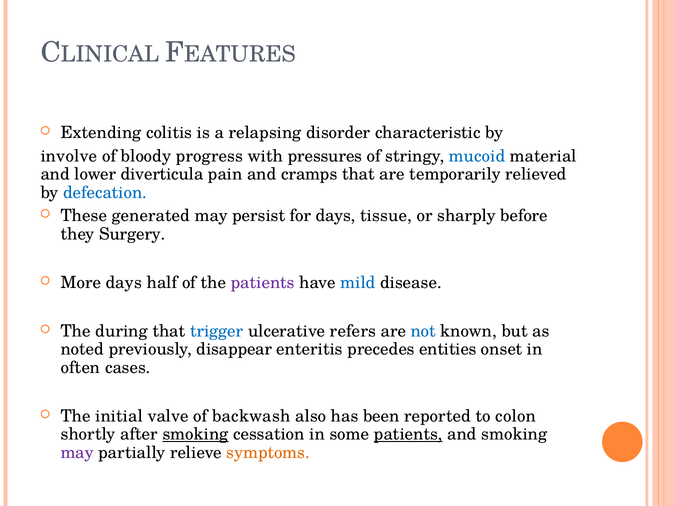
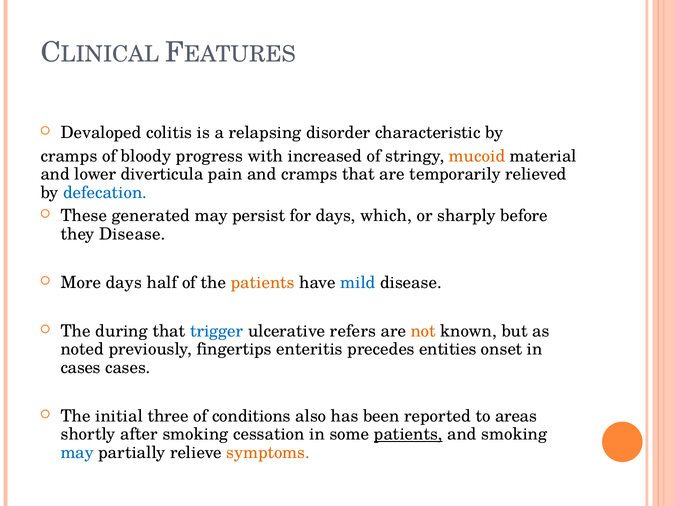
Extending: Extending -> Devaloped (101, 133)
involve: involve -> cramps (69, 156)
pressures: pressures -> increased (325, 156)
mucoid colour: blue -> orange (477, 156)
tissue: tissue -> which (386, 216)
they Surgery: Surgery -> Disease (132, 234)
patients colour: purple -> orange (263, 283)
not colour: blue -> orange (423, 331)
disappear: disappear -> fingertips (234, 349)
often: often -> cases (81, 368)
valve: valve -> three (168, 416)
backwash: backwash -> conditions (251, 416)
colon: colon -> areas (516, 416)
smoking underline: present -> none (196, 434)
may colour: purple -> blue (77, 453)
